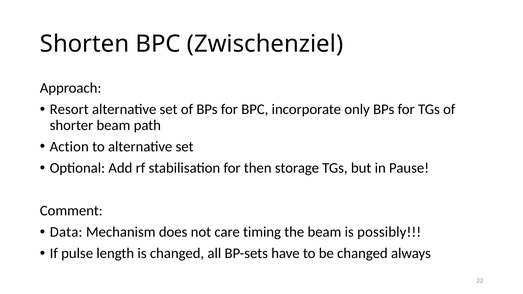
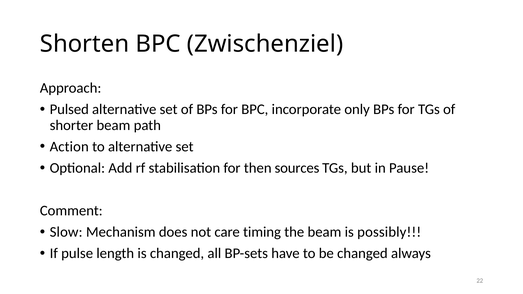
Resort: Resort -> Pulsed (69, 109)
storage: storage -> sources (297, 168)
Data: Data -> Slow (66, 232)
